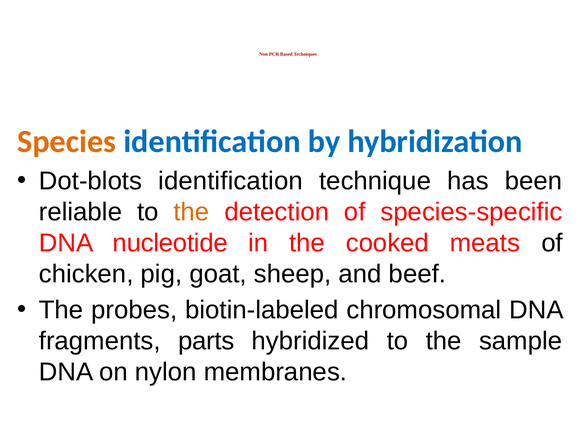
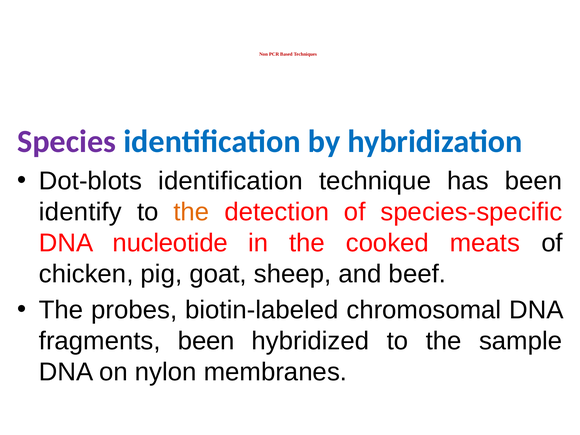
Species colour: orange -> purple (67, 141)
reliable: reliable -> identify (80, 212)
fragments parts: parts -> been (206, 341)
